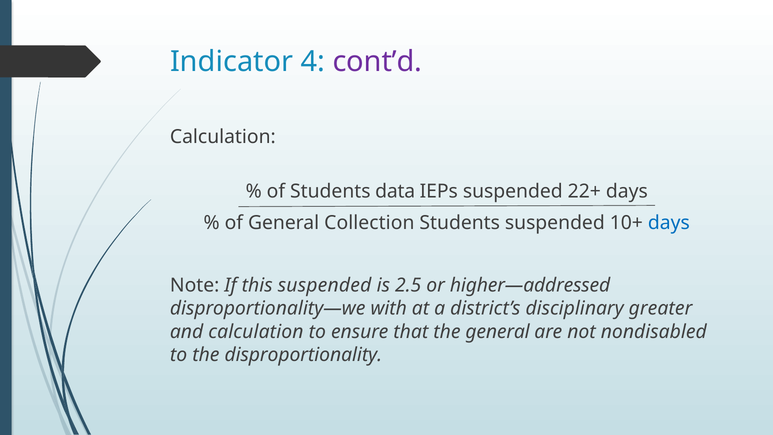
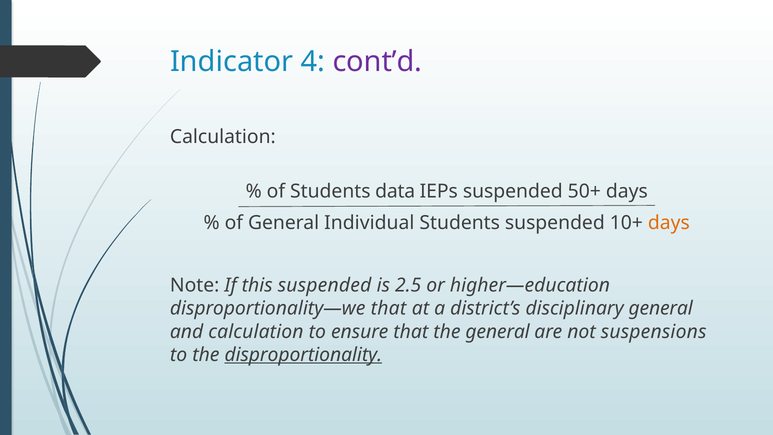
22+: 22+ -> 50+ (584, 191)
Collection: Collection -> Individual (369, 223)
days colour: blue -> orange (669, 223)
higher—addressed: higher—addressed -> higher—education (530, 285)
disproportionality—we with: with -> that (389, 308)
disciplinary greater: greater -> general (661, 308)
nondisabled: nondisabled -> suspensions (654, 331)
disproportionality underline: none -> present (303, 355)
